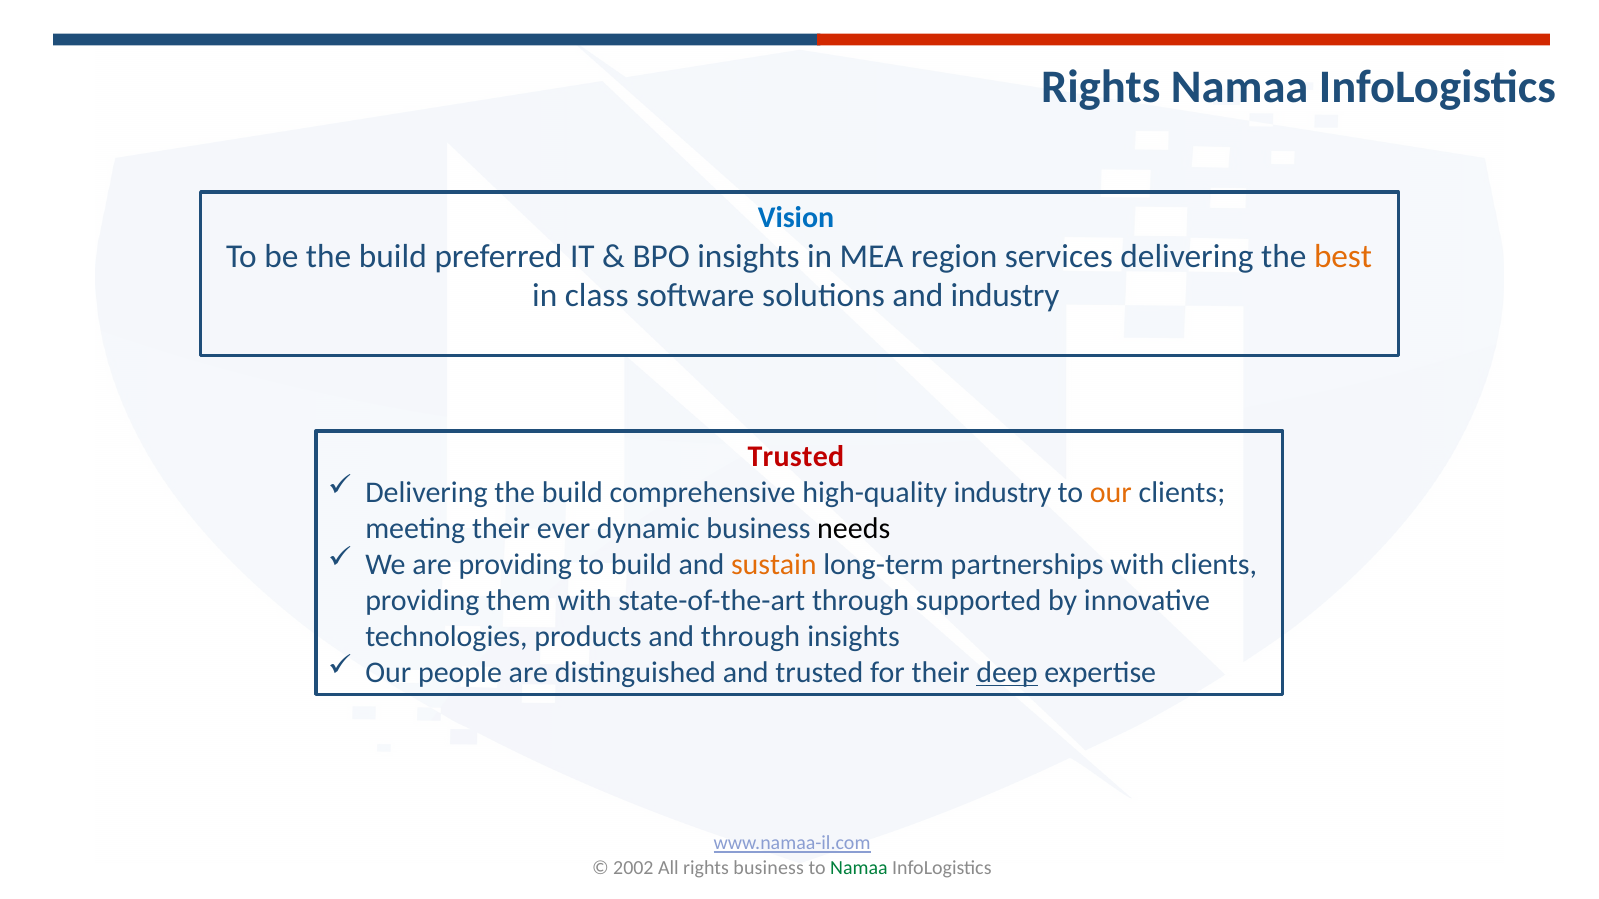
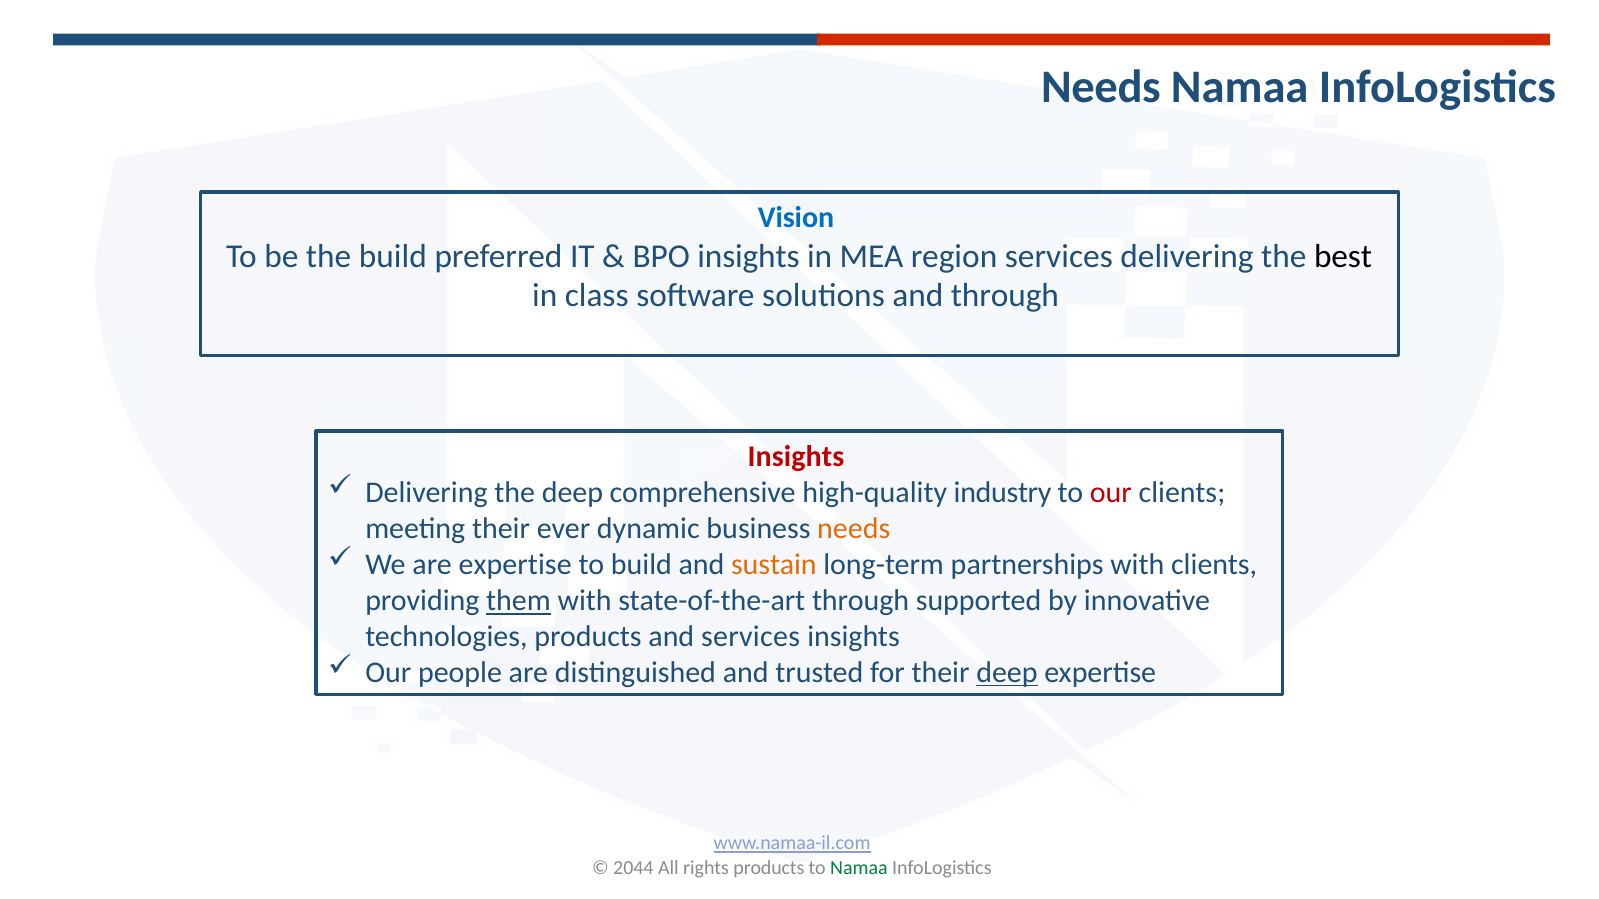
Rights: Rights -> Needs (1101, 87)
best colour: orange -> black (1343, 256)
and industry: industry -> through (1005, 296)
Trusted: Trusted -> Insights (796, 457)
Delivering the build: build -> deep (572, 493)
our colour: orange -> red (1111, 493)
needs colour: black -> orange (854, 529)
are providing: providing -> expertise (515, 565)
them underline: none -> present (518, 601)
and through: through -> services (751, 637)
2002: 2002 -> 2044 (633, 868)
rights business: business -> products (769, 868)
